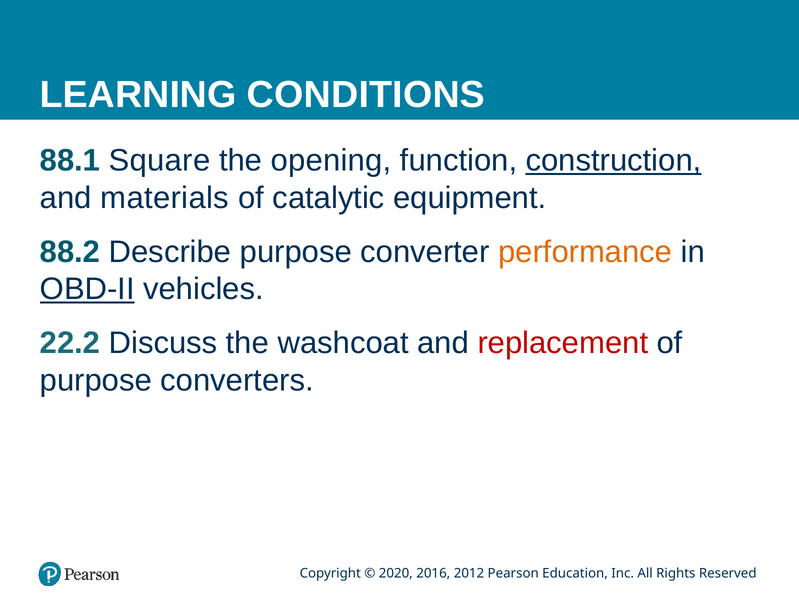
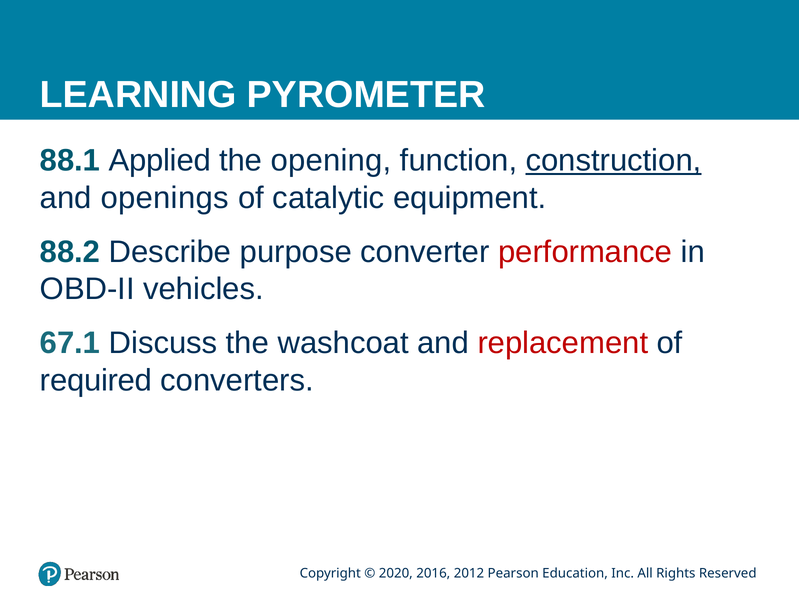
CONDITIONS: CONDITIONS -> PYROMETER (366, 95)
Square: Square -> Applied (160, 161)
materials: materials -> openings (165, 198)
performance colour: orange -> red (585, 252)
OBD-II underline: present -> none (87, 289)
22.2: 22.2 -> 67.1 (70, 343)
purpose: purpose -> required (96, 380)
